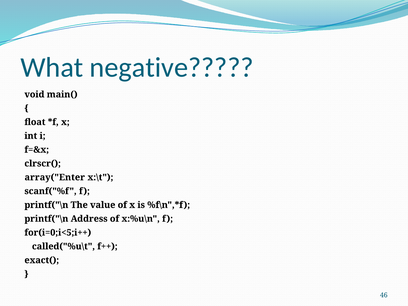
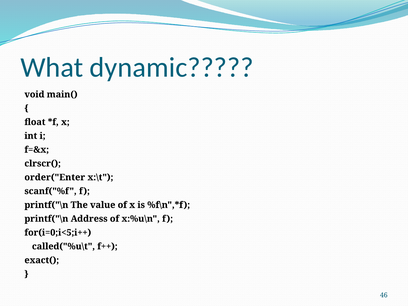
negative: negative -> dynamic (172, 67)
array("Enter: array("Enter -> order("Enter (55, 177)
